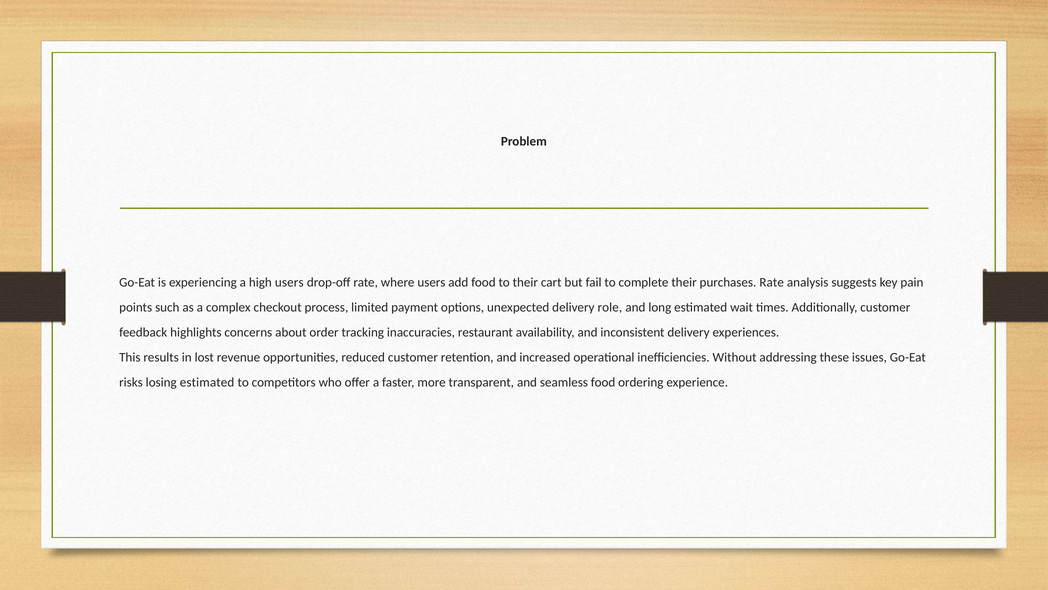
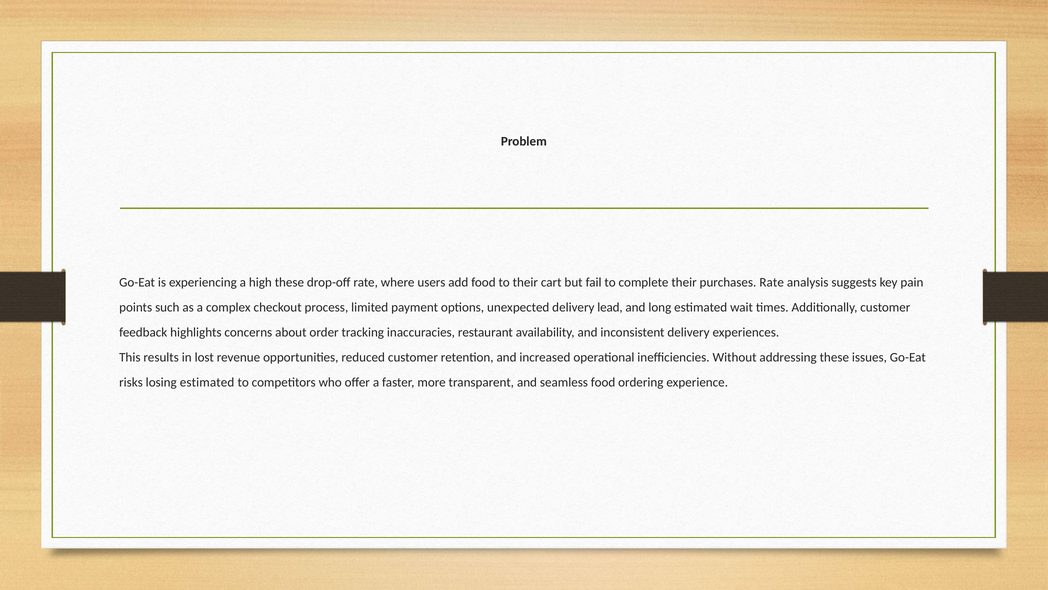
high users: users -> these (289, 282)
role: role -> lead (610, 307)
